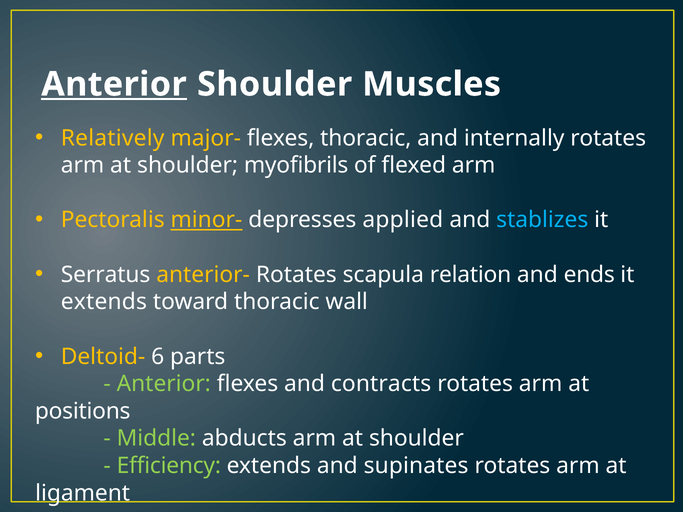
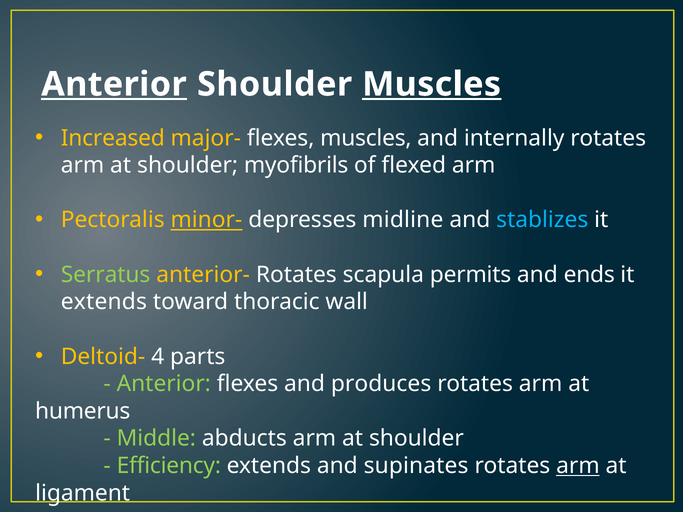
Muscles underline: none -> present (432, 84)
Relatively: Relatively -> Increased (113, 138)
flexes thoracic: thoracic -> muscles (366, 138)
applied: applied -> midline (403, 220)
Serratus colour: white -> light green (106, 275)
relation: relation -> permits (471, 275)
6: 6 -> 4 (158, 357)
contracts: contracts -> produces (381, 384)
positions: positions -> humerus (83, 411)
arm underline: none -> present (578, 466)
